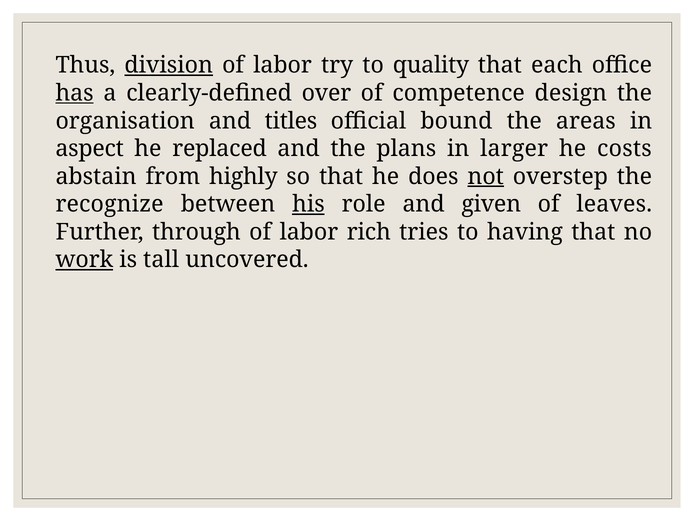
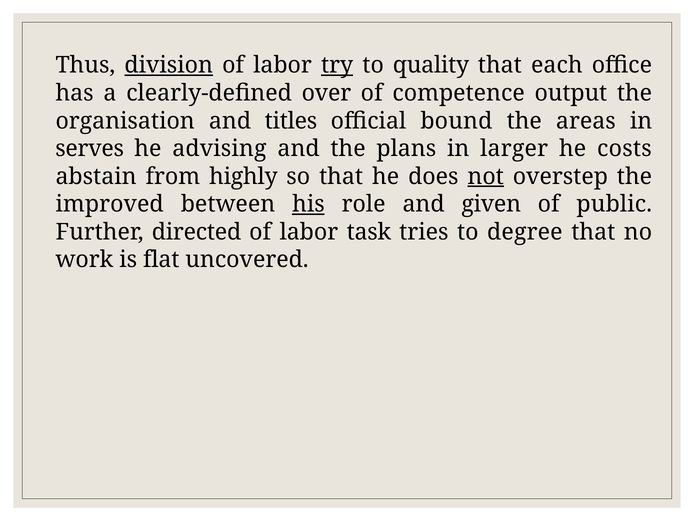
try underline: none -> present (337, 65)
has underline: present -> none (75, 93)
design: design -> output (571, 93)
aspect: aspect -> serves (90, 149)
replaced: replaced -> advising (219, 149)
recognize: recognize -> improved (110, 204)
leaves: leaves -> public (614, 204)
through: through -> directed (197, 232)
rich: rich -> task (369, 232)
having: having -> degree (525, 232)
work underline: present -> none (84, 260)
tall: tall -> flat (161, 260)
